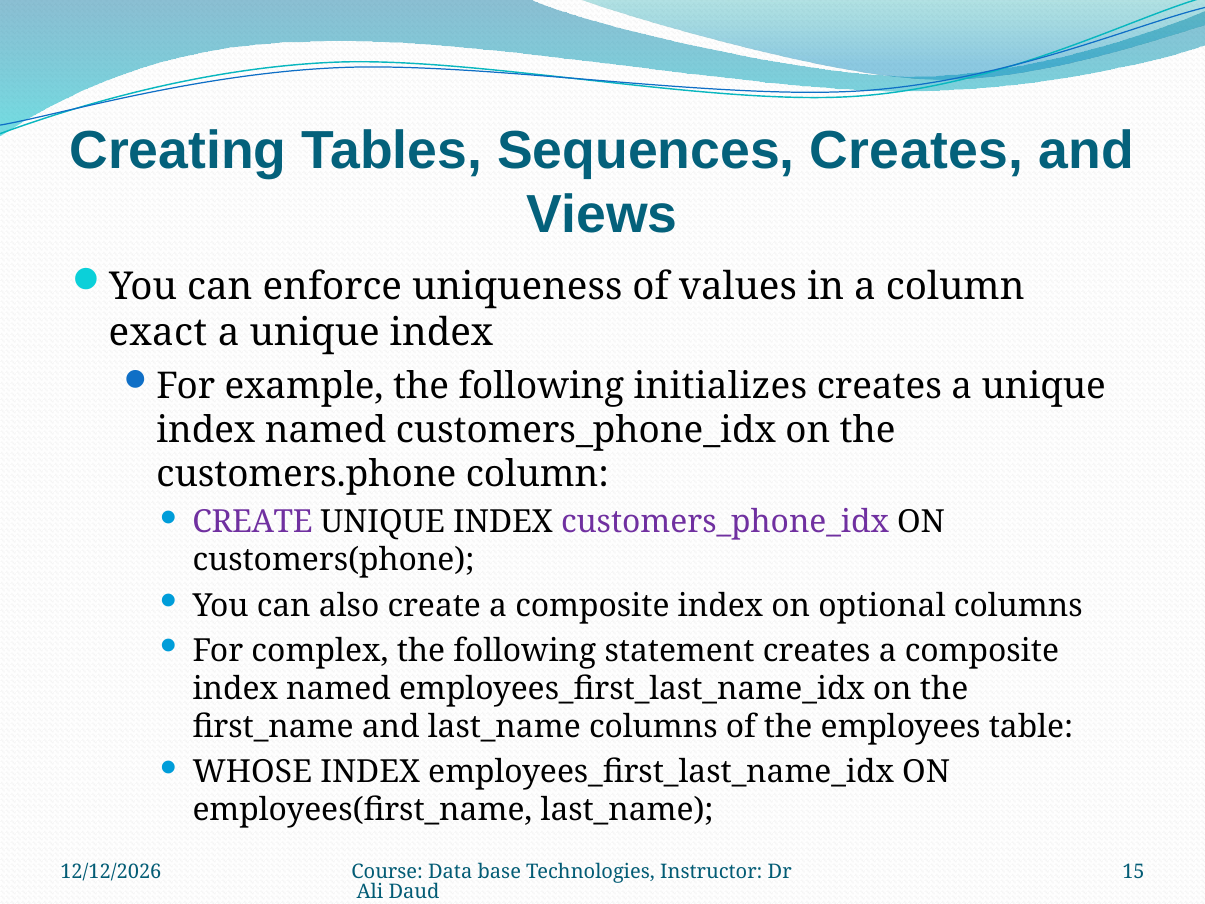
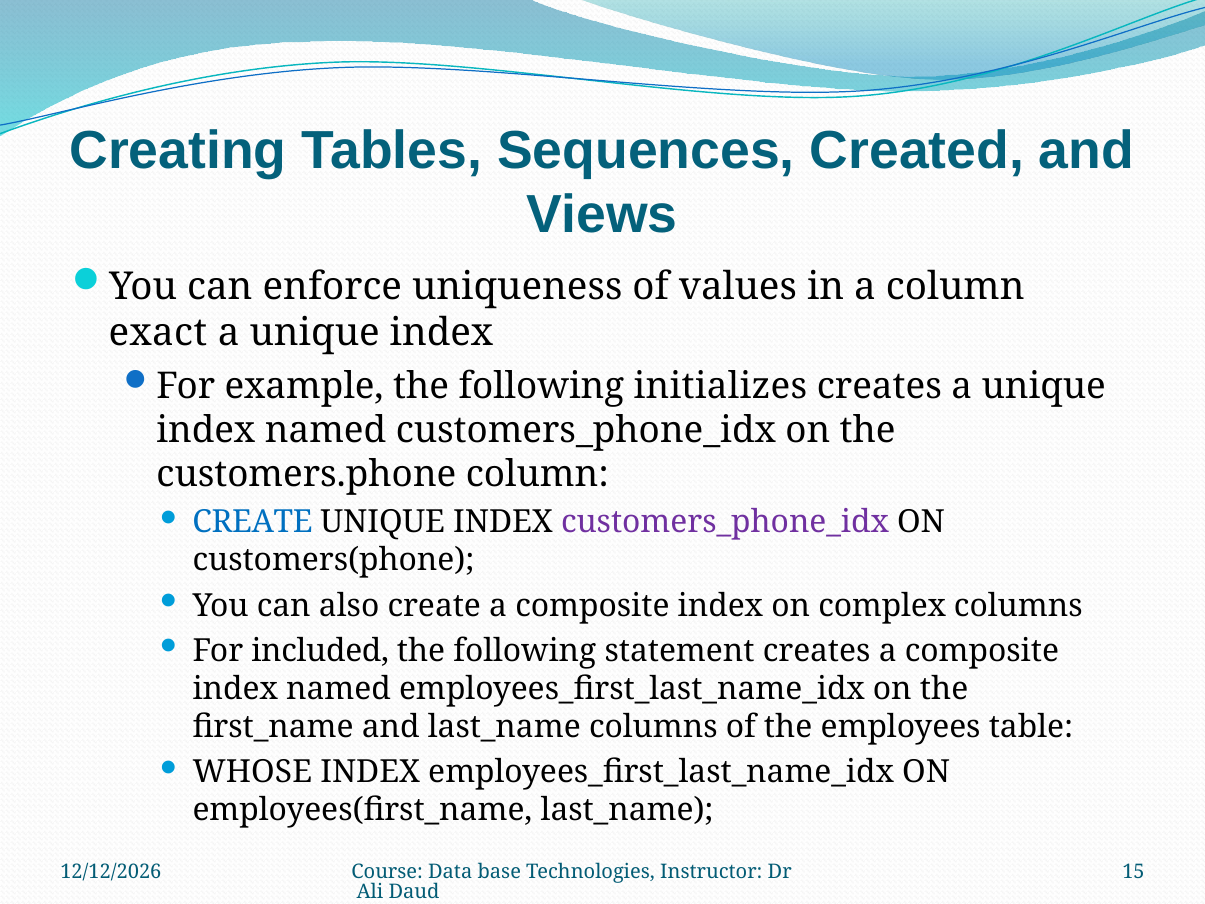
Sequences Creates: Creates -> Created (917, 151)
CREATE colour: purple -> blue (253, 522)
optional: optional -> complex (882, 605)
complex: complex -> included (320, 651)
